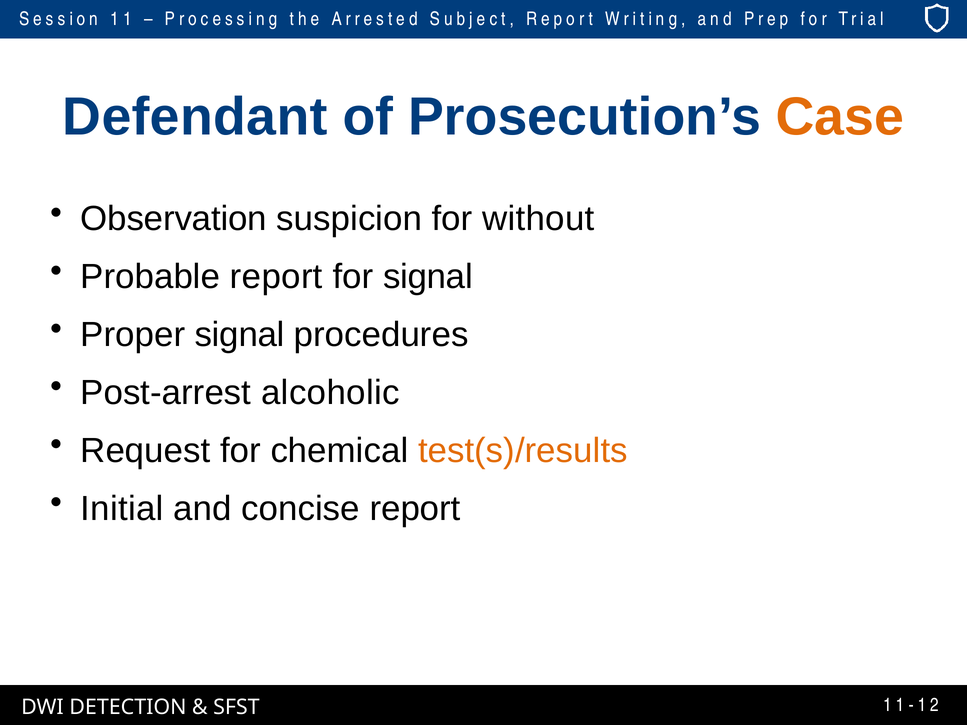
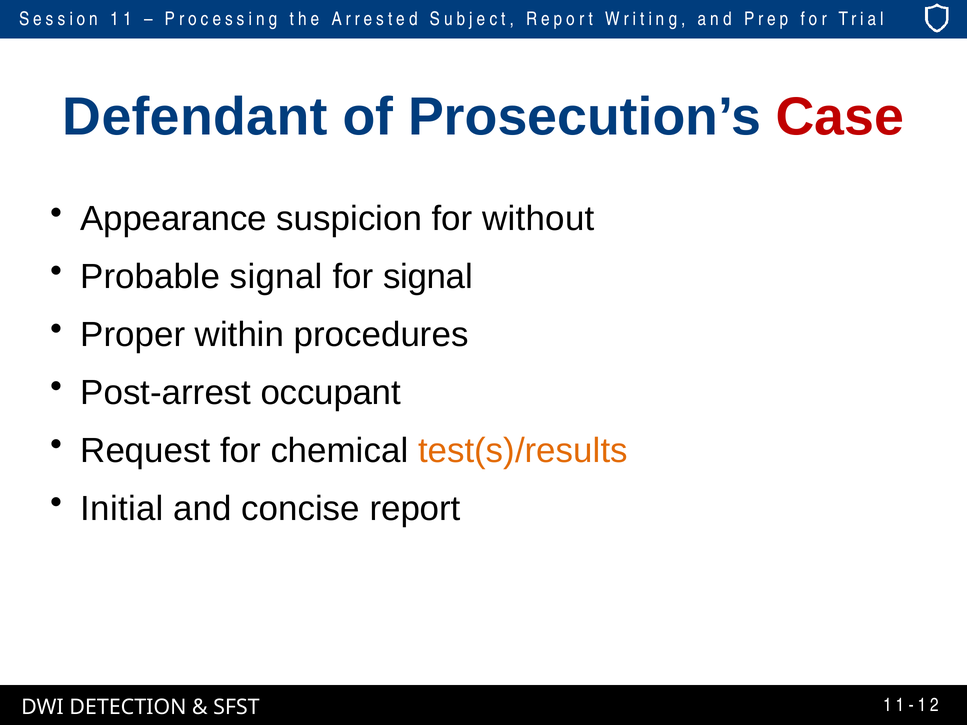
Case colour: orange -> red (840, 117)
Observation: Observation -> Appearance (174, 219)
Probable report: report -> signal (276, 277)
Proper signal: signal -> within (239, 335)
alcoholic: alcoholic -> occupant (331, 393)
